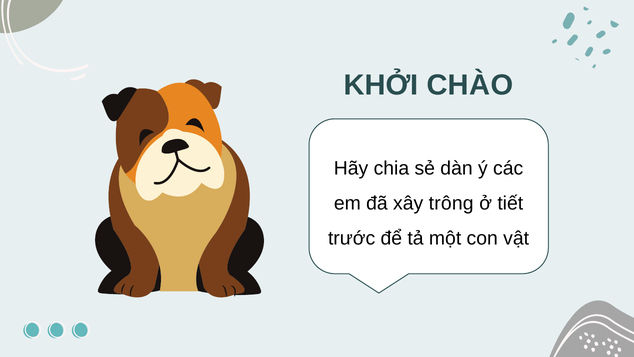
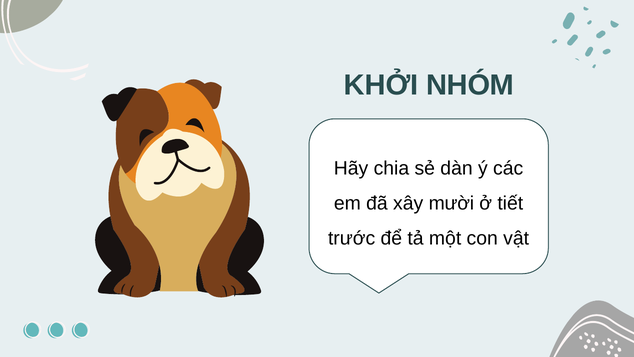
CHÀO: CHÀO -> NHÓM (470, 85)
trông: trông -> mười (451, 203)
